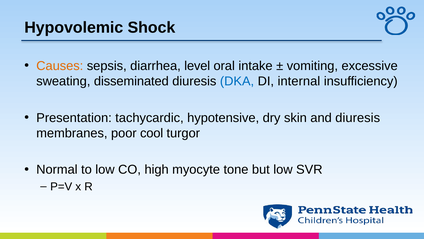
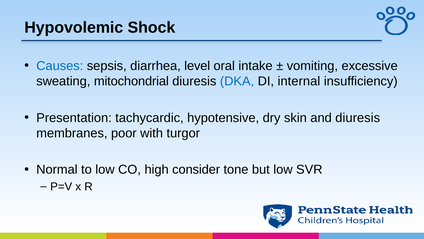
Causes colour: orange -> blue (60, 66)
disseminated: disseminated -> mitochondrial (131, 81)
cool: cool -> with (152, 133)
myocyte: myocyte -> consider (196, 169)
